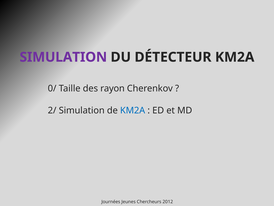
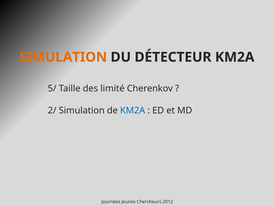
SIMULATION colour: purple -> orange (63, 57)
0/: 0/ -> 5/ (52, 88)
rayon: rayon -> limité (112, 88)
